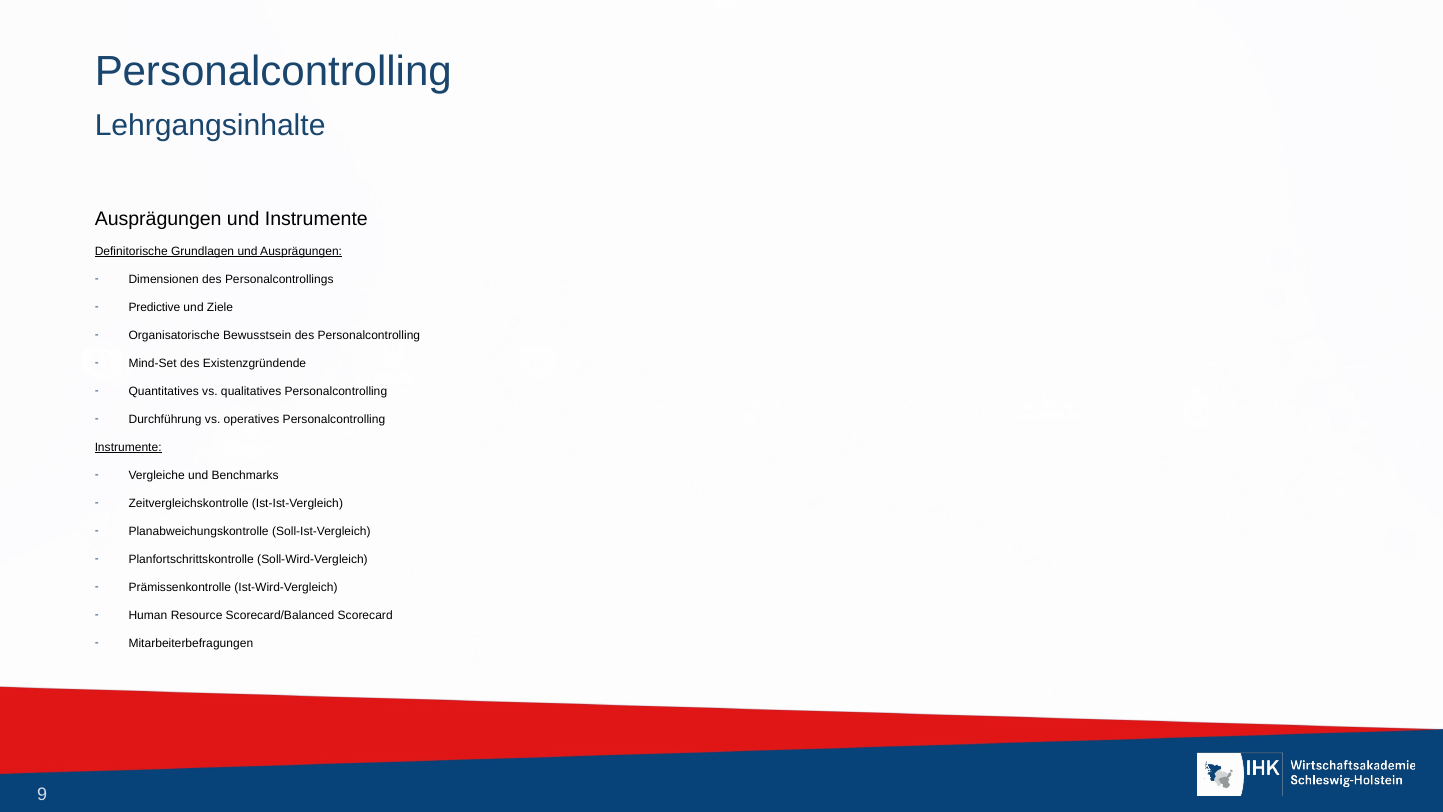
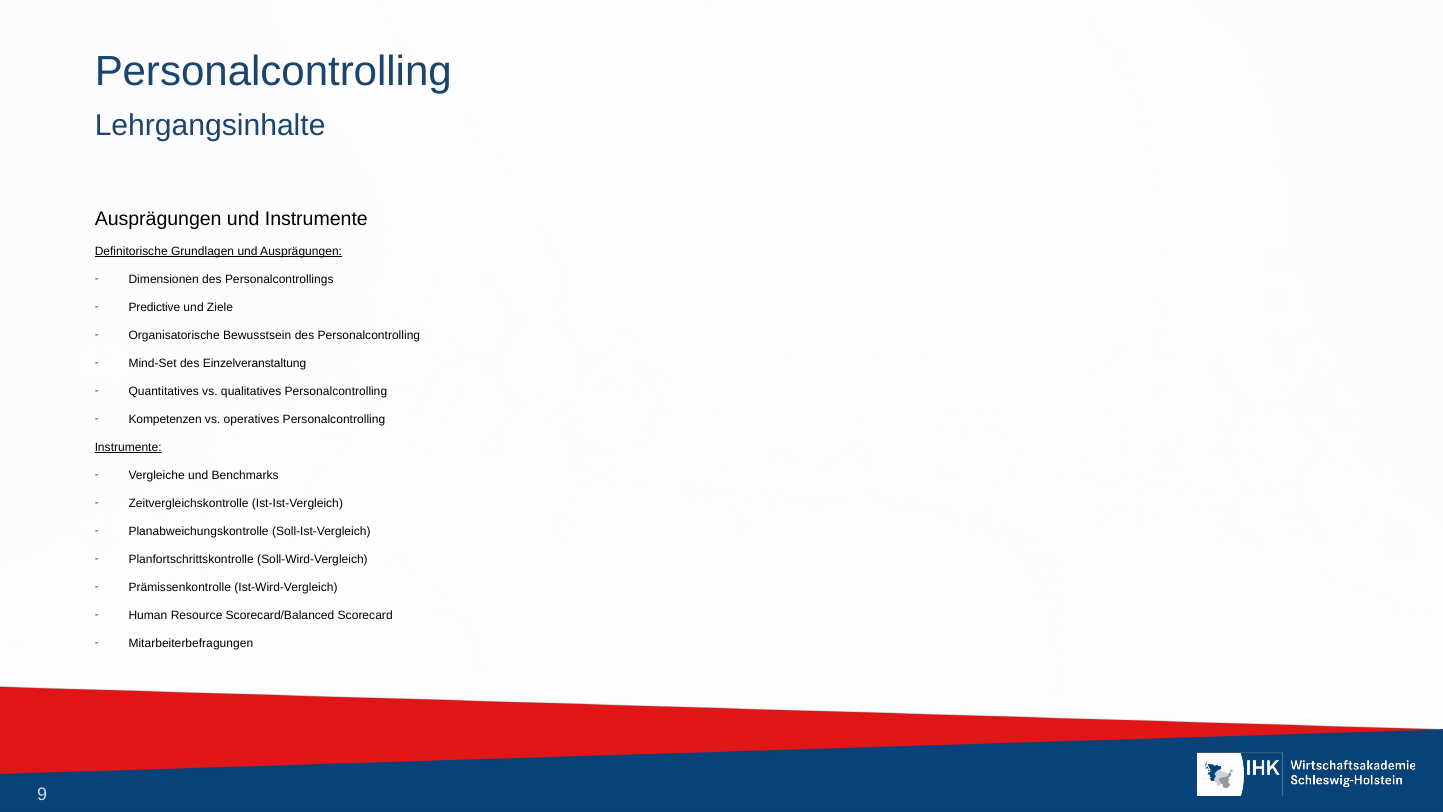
Existenzgründende: Existenzgründende -> Einzelveranstaltung (255, 363)
Durchführung: Durchführung -> Kompetenzen (165, 419)
